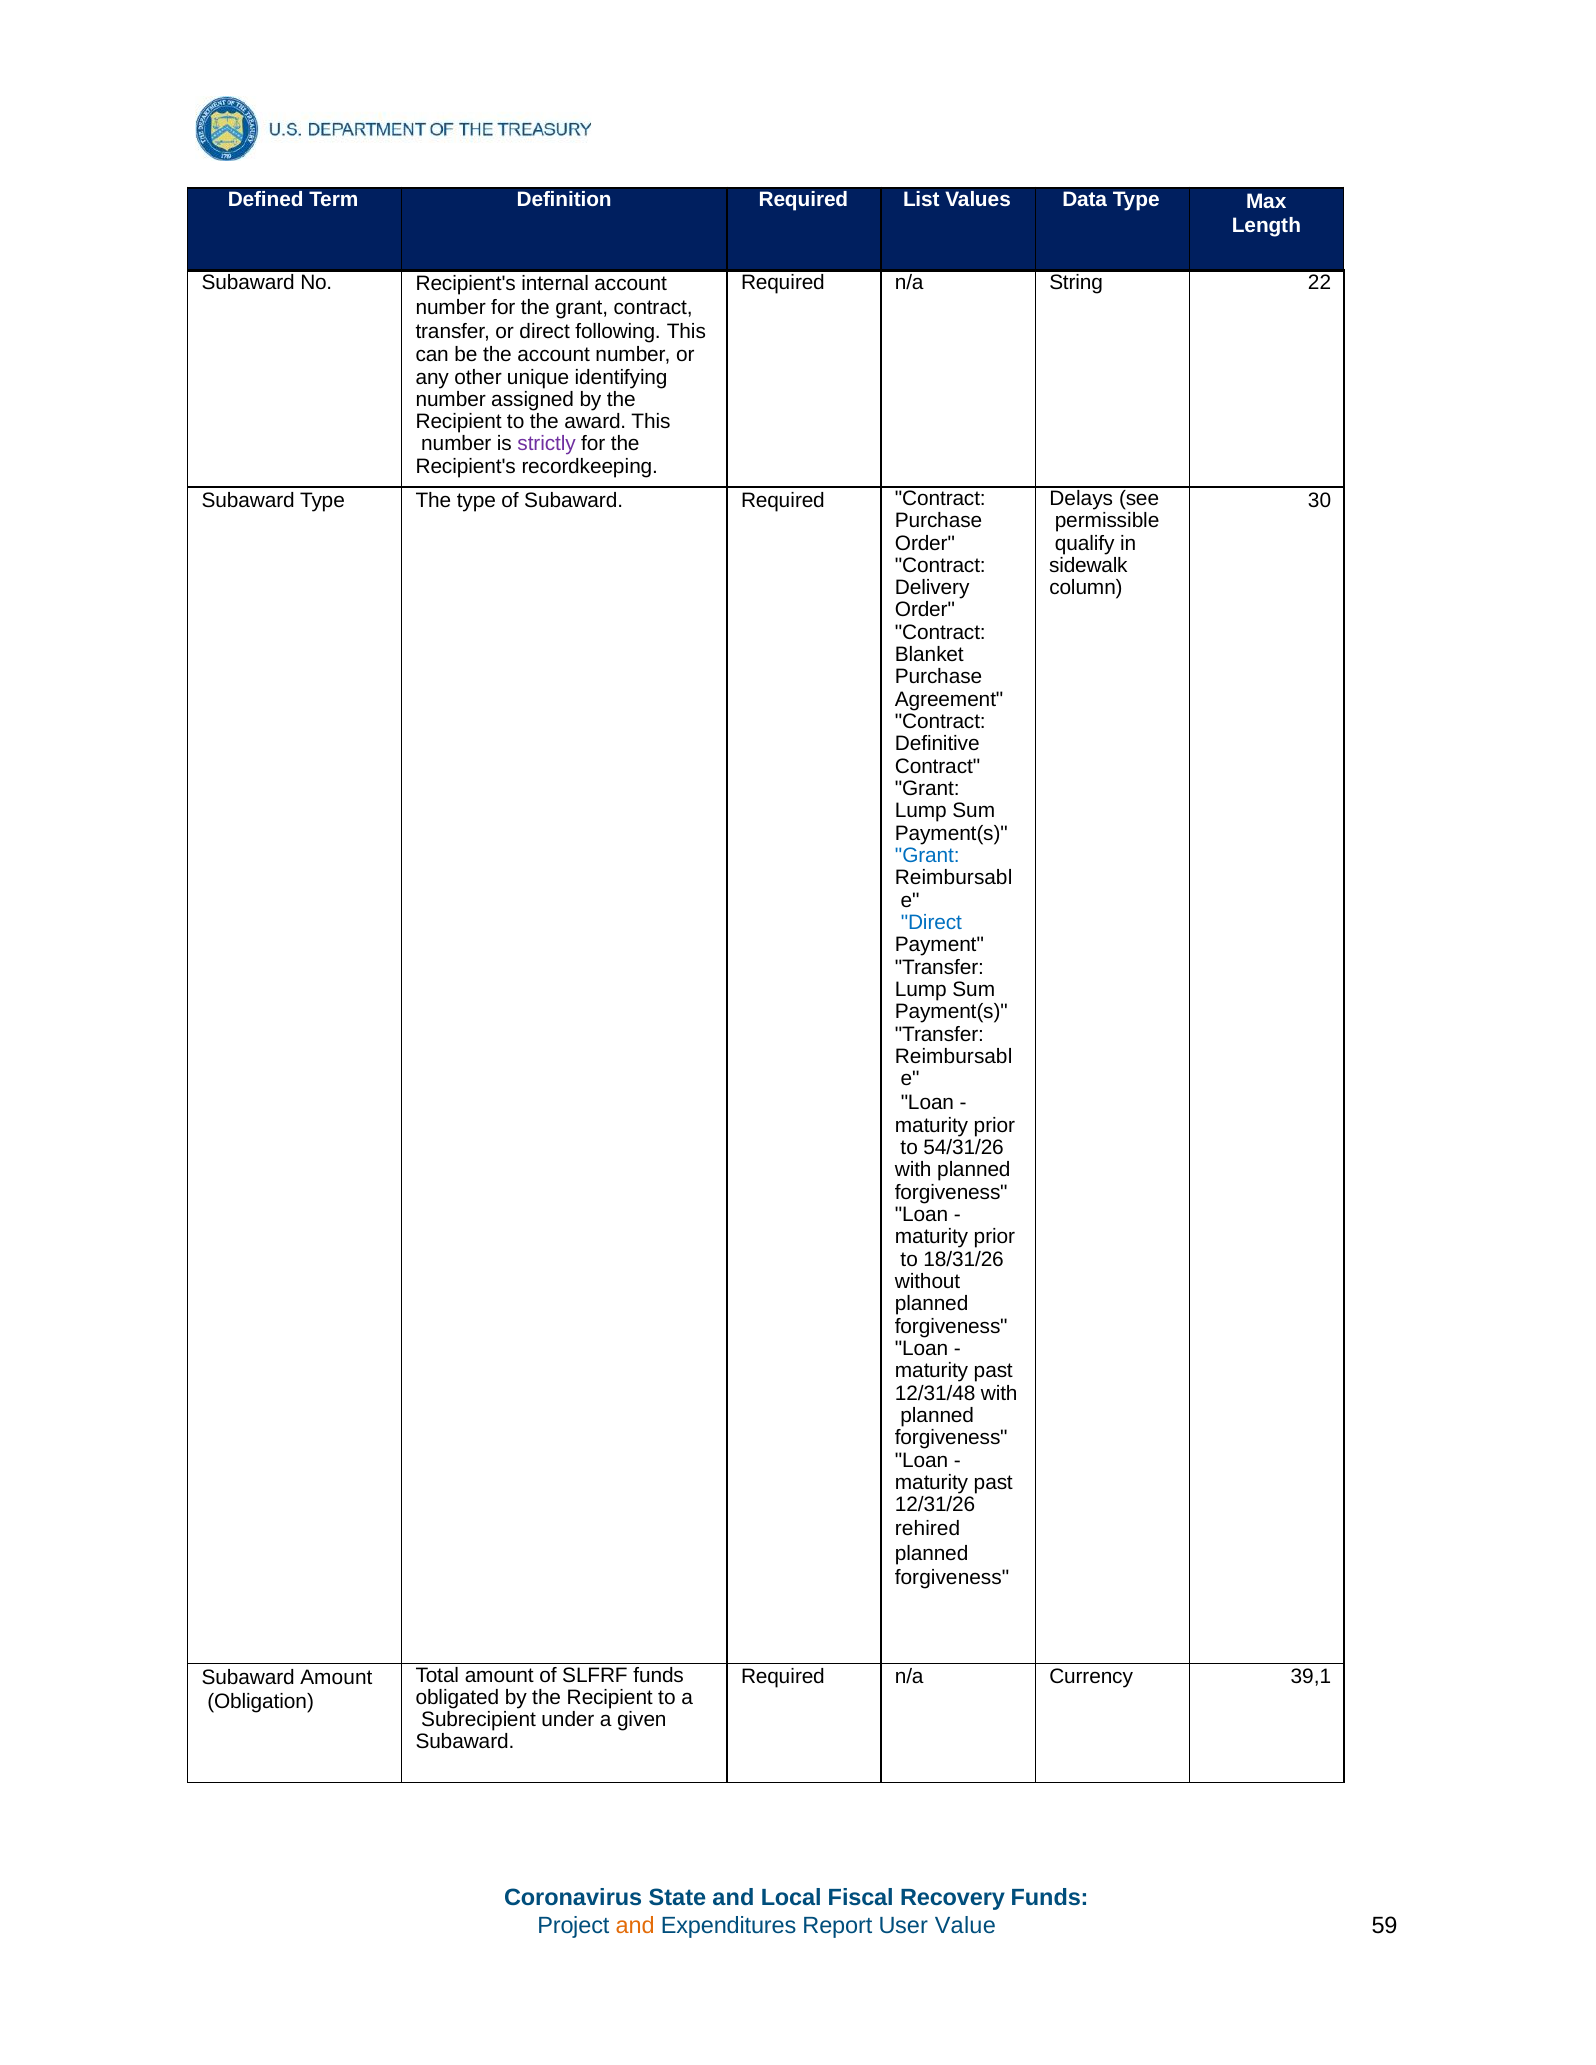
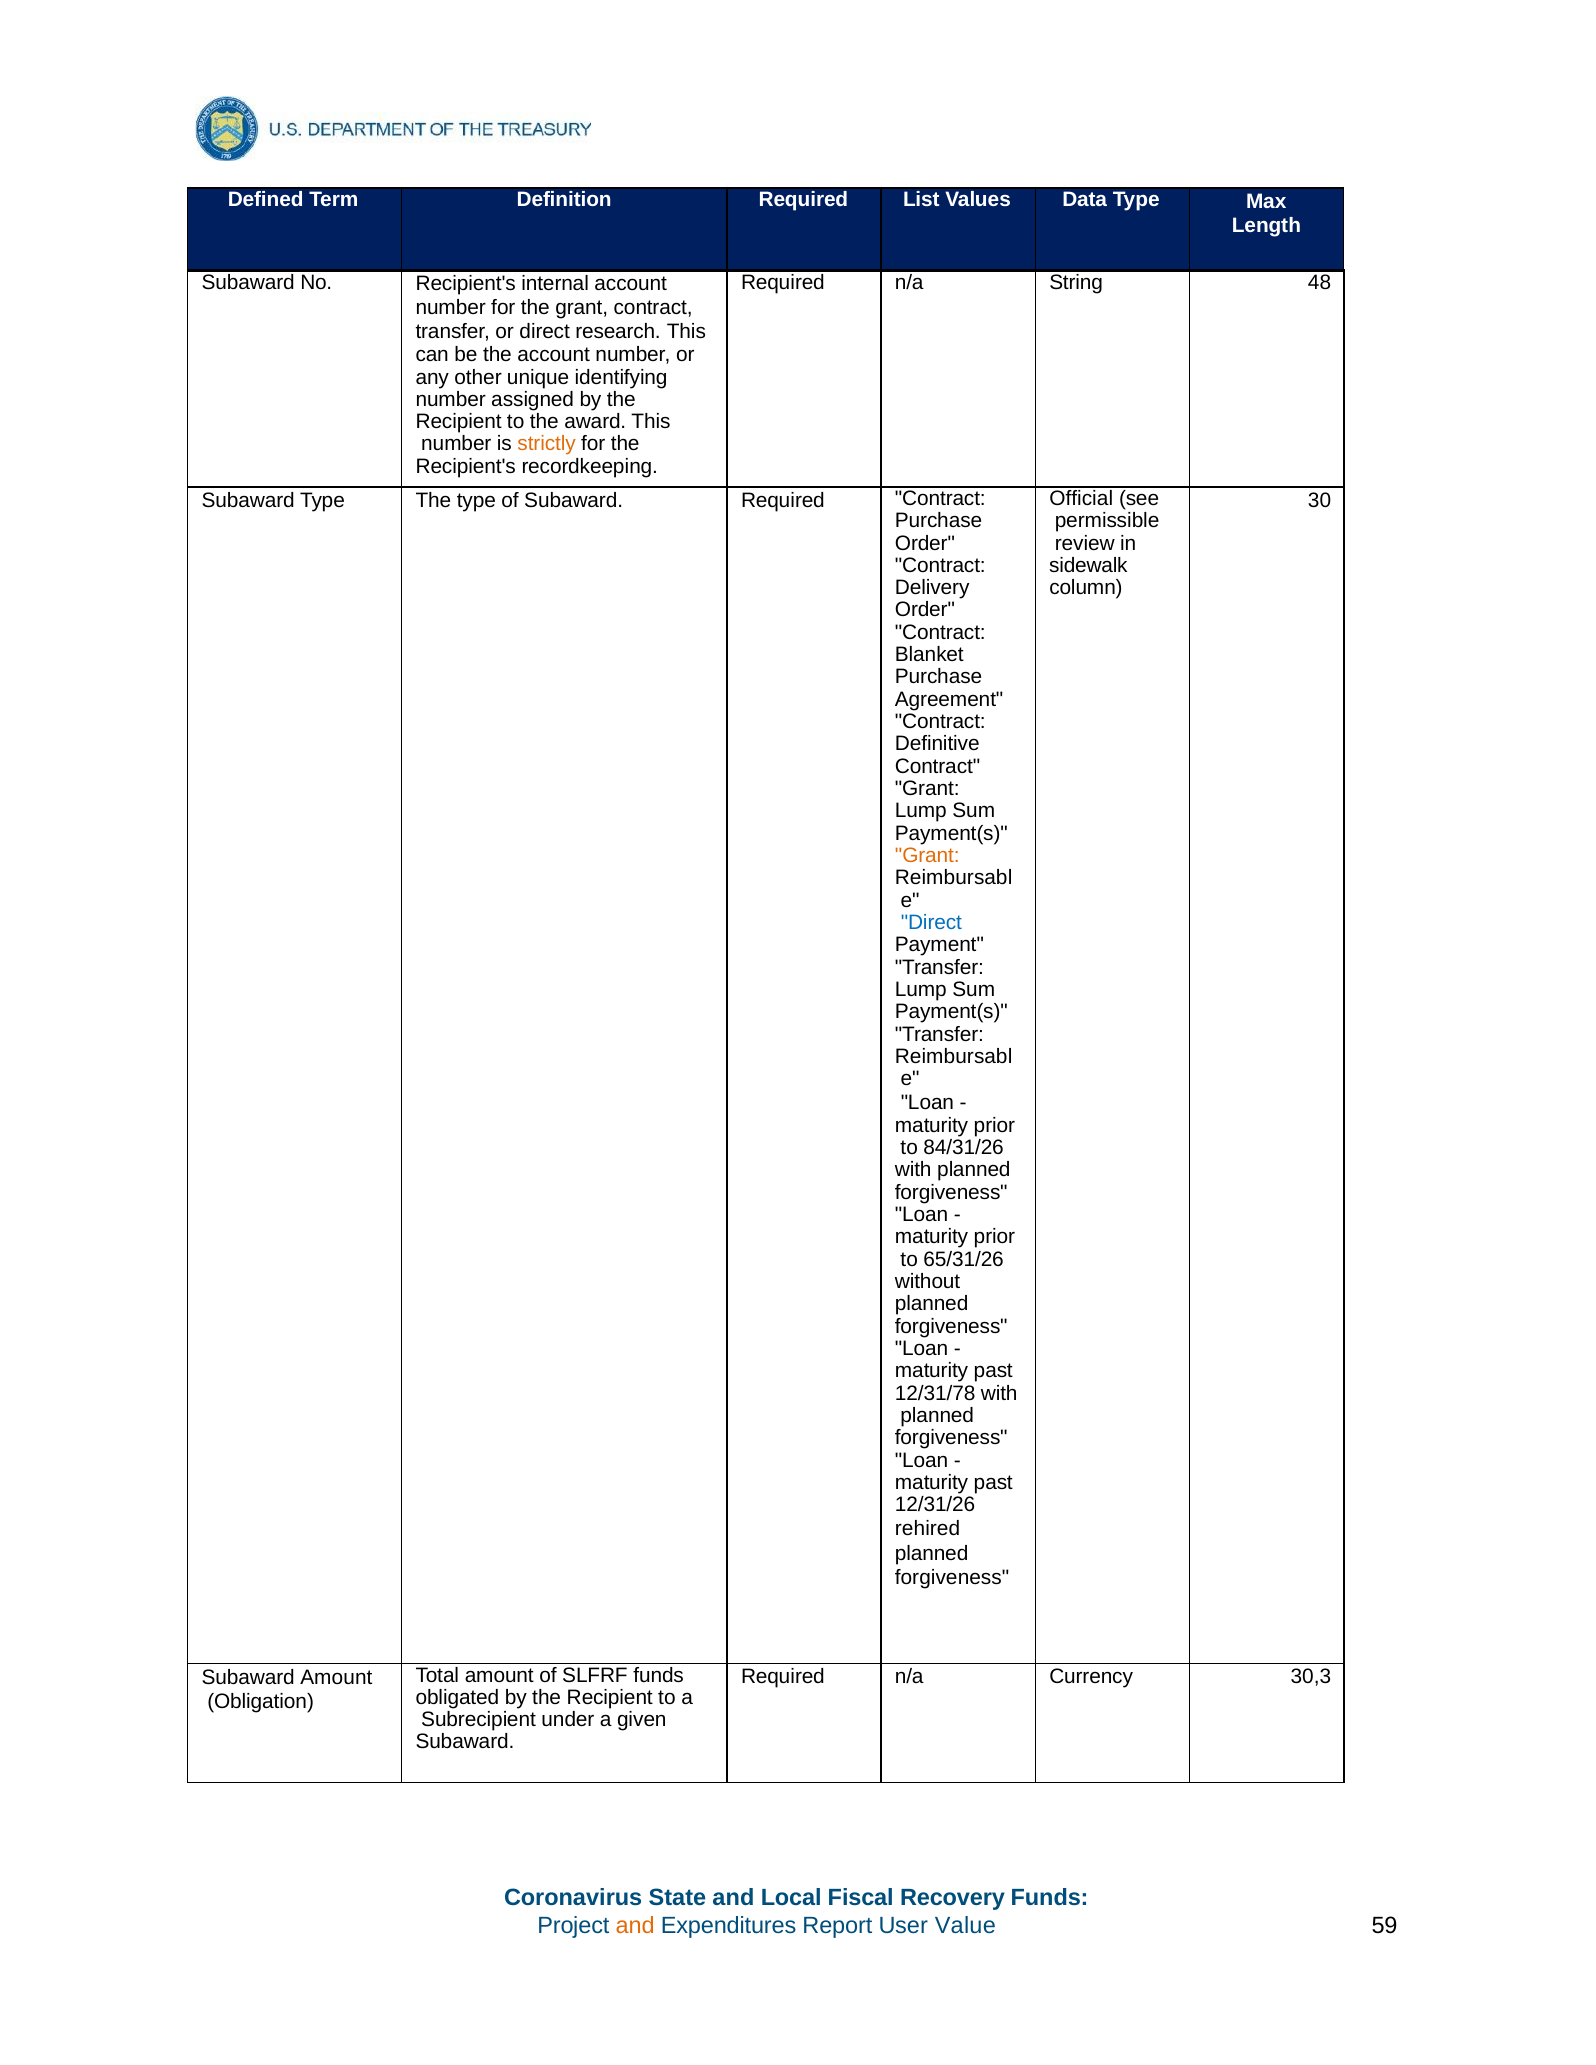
22: 22 -> 48 (1320, 283)
following: following -> research (618, 332)
strictly colour: purple -> orange (547, 444)
Delays: Delays -> Official (1081, 499)
qualify: qualify -> review (1085, 543)
Grant colour: blue -> orange (927, 856)
54/31/26: 54/31/26 -> 84/31/26 (964, 1148)
18/31/26: 18/31/26 -> 65/31/26 (964, 1259)
12/31/48: 12/31/48 -> 12/31/78 (935, 1393)
39,1: 39,1 -> 30,3 (1311, 1677)
